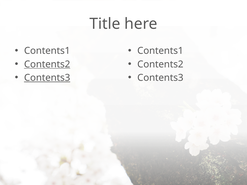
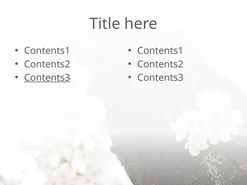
Contents2 underline: present -> none (47, 64)
